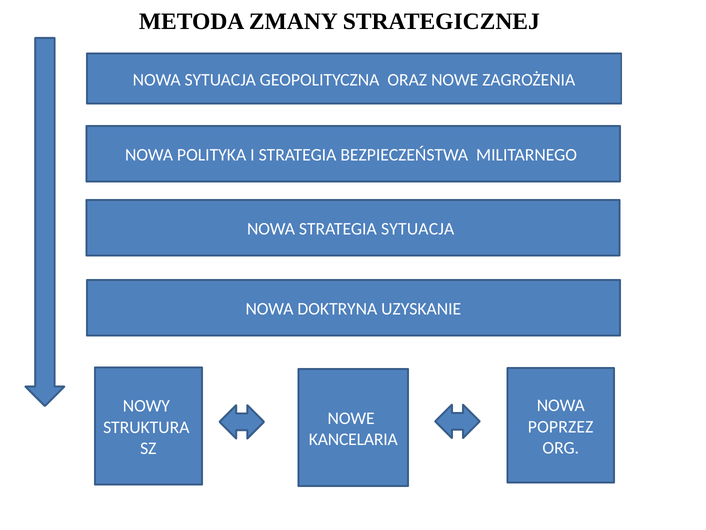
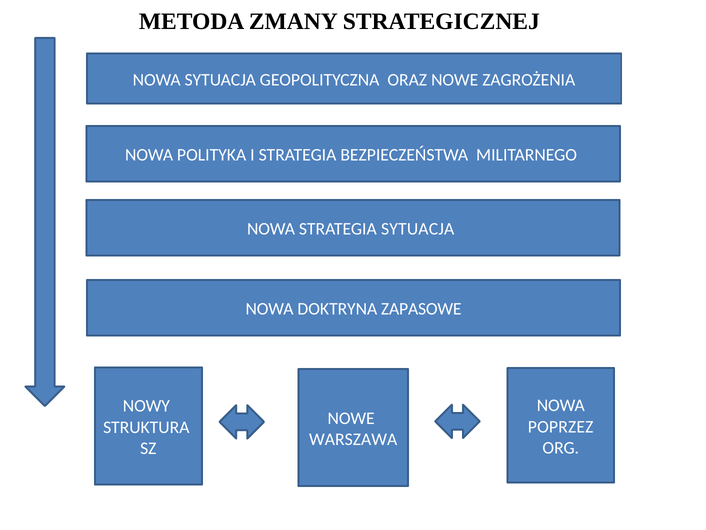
UZYSKANIE: UZYSKANIE -> ZAPASOWE (421, 309)
KANCELARIA: KANCELARIA -> WARSZAWA (353, 439)
